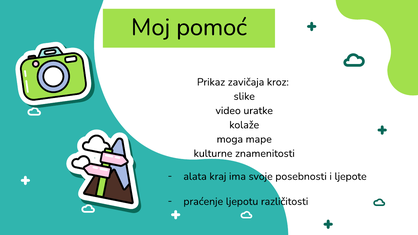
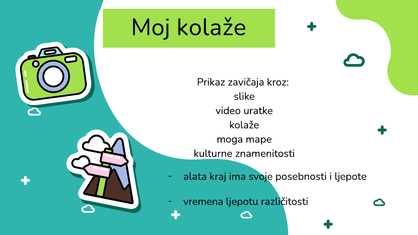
Moj pomoć: pomoć -> kolaže (211, 27)
praćenje: praćenje -> vremena (203, 202)
